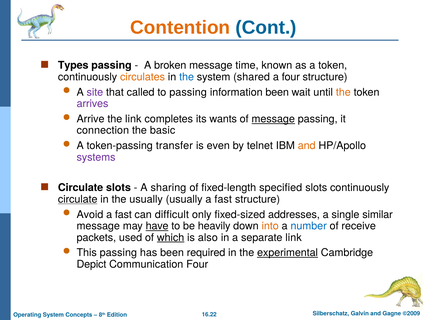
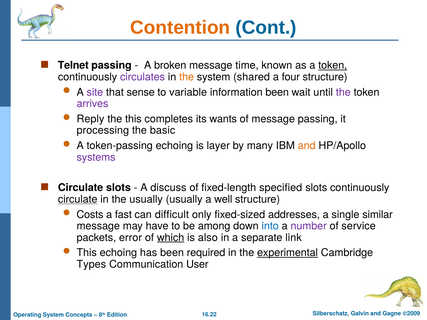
Types: Types -> Telnet (73, 65)
token underline: none -> present (333, 65)
circulates colour: orange -> purple (143, 77)
the colour: blue -> orange (187, 77)
called: called -> sense (141, 92)
to passing: passing -> variable (188, 92)
the colour: orange -> purple (343, 92)
Arrive: Arrive -> Reply (90, 119)
the link: link -> this (133, 119)
message underline: present -> none (273, 119)
connection: connection -> processing (103, 131)
token-passing transfer: transfer -> echoing (174, 146)
even: even -> layer (218, 146)
telnet: telnet -> many (260, 146)
sharing: sharing -> discuss (168, 188)
usually a fast: fast -> well (223, 199)
Avoid: Avoid -> Costs (90, 215)
have underline: present -> none (157, 226)
heavily: heavily -> among (214, 226)
into colour: orange -> blue (270, 226)
number colour: blue -> purple (309, 226)
receive: receive -> service (359, 226)
used: used -> error (131, 238)
This passing: passing -> echoing (118, 253)
Depict: Depict -> Types (91, 265)
Communication Four: Four -> User (197, 265)
